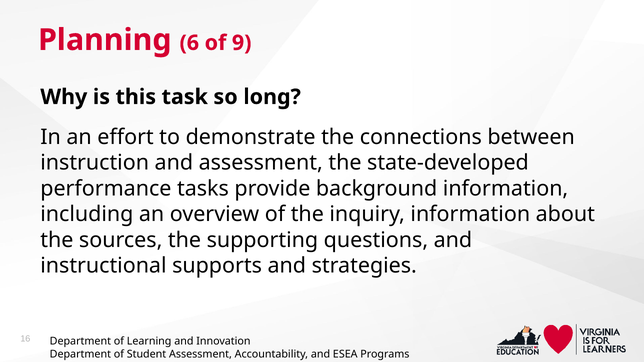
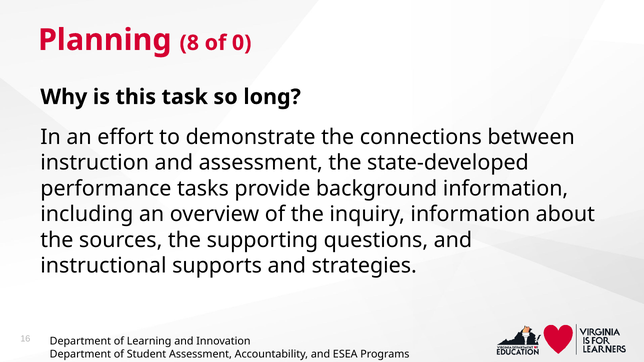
6: 6 -> 8 (189, 43)
9: 9 -> 0 (242, 43)
